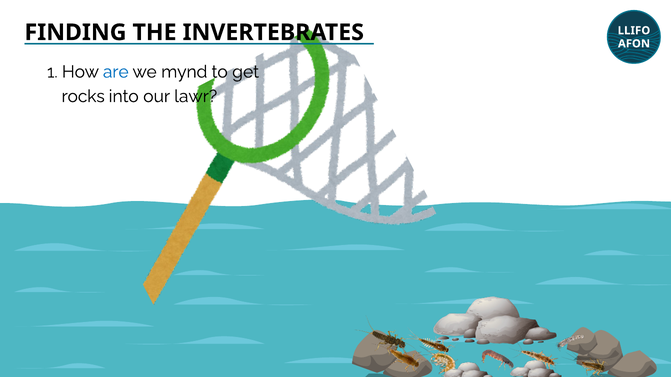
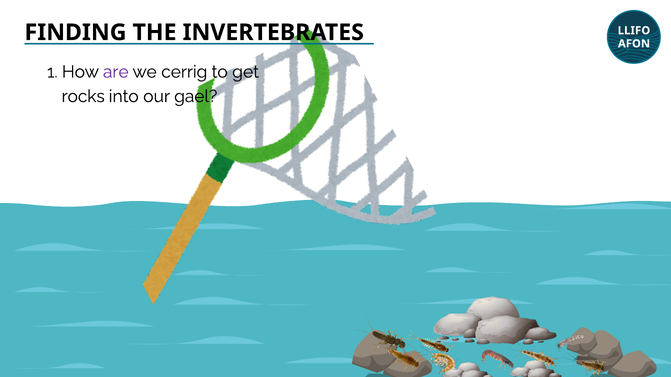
are colour: blue -> purple (116, 72)
mynd: mynd -> cerrig (184, 72)
lawr: lawr -> gael (196, 96)
